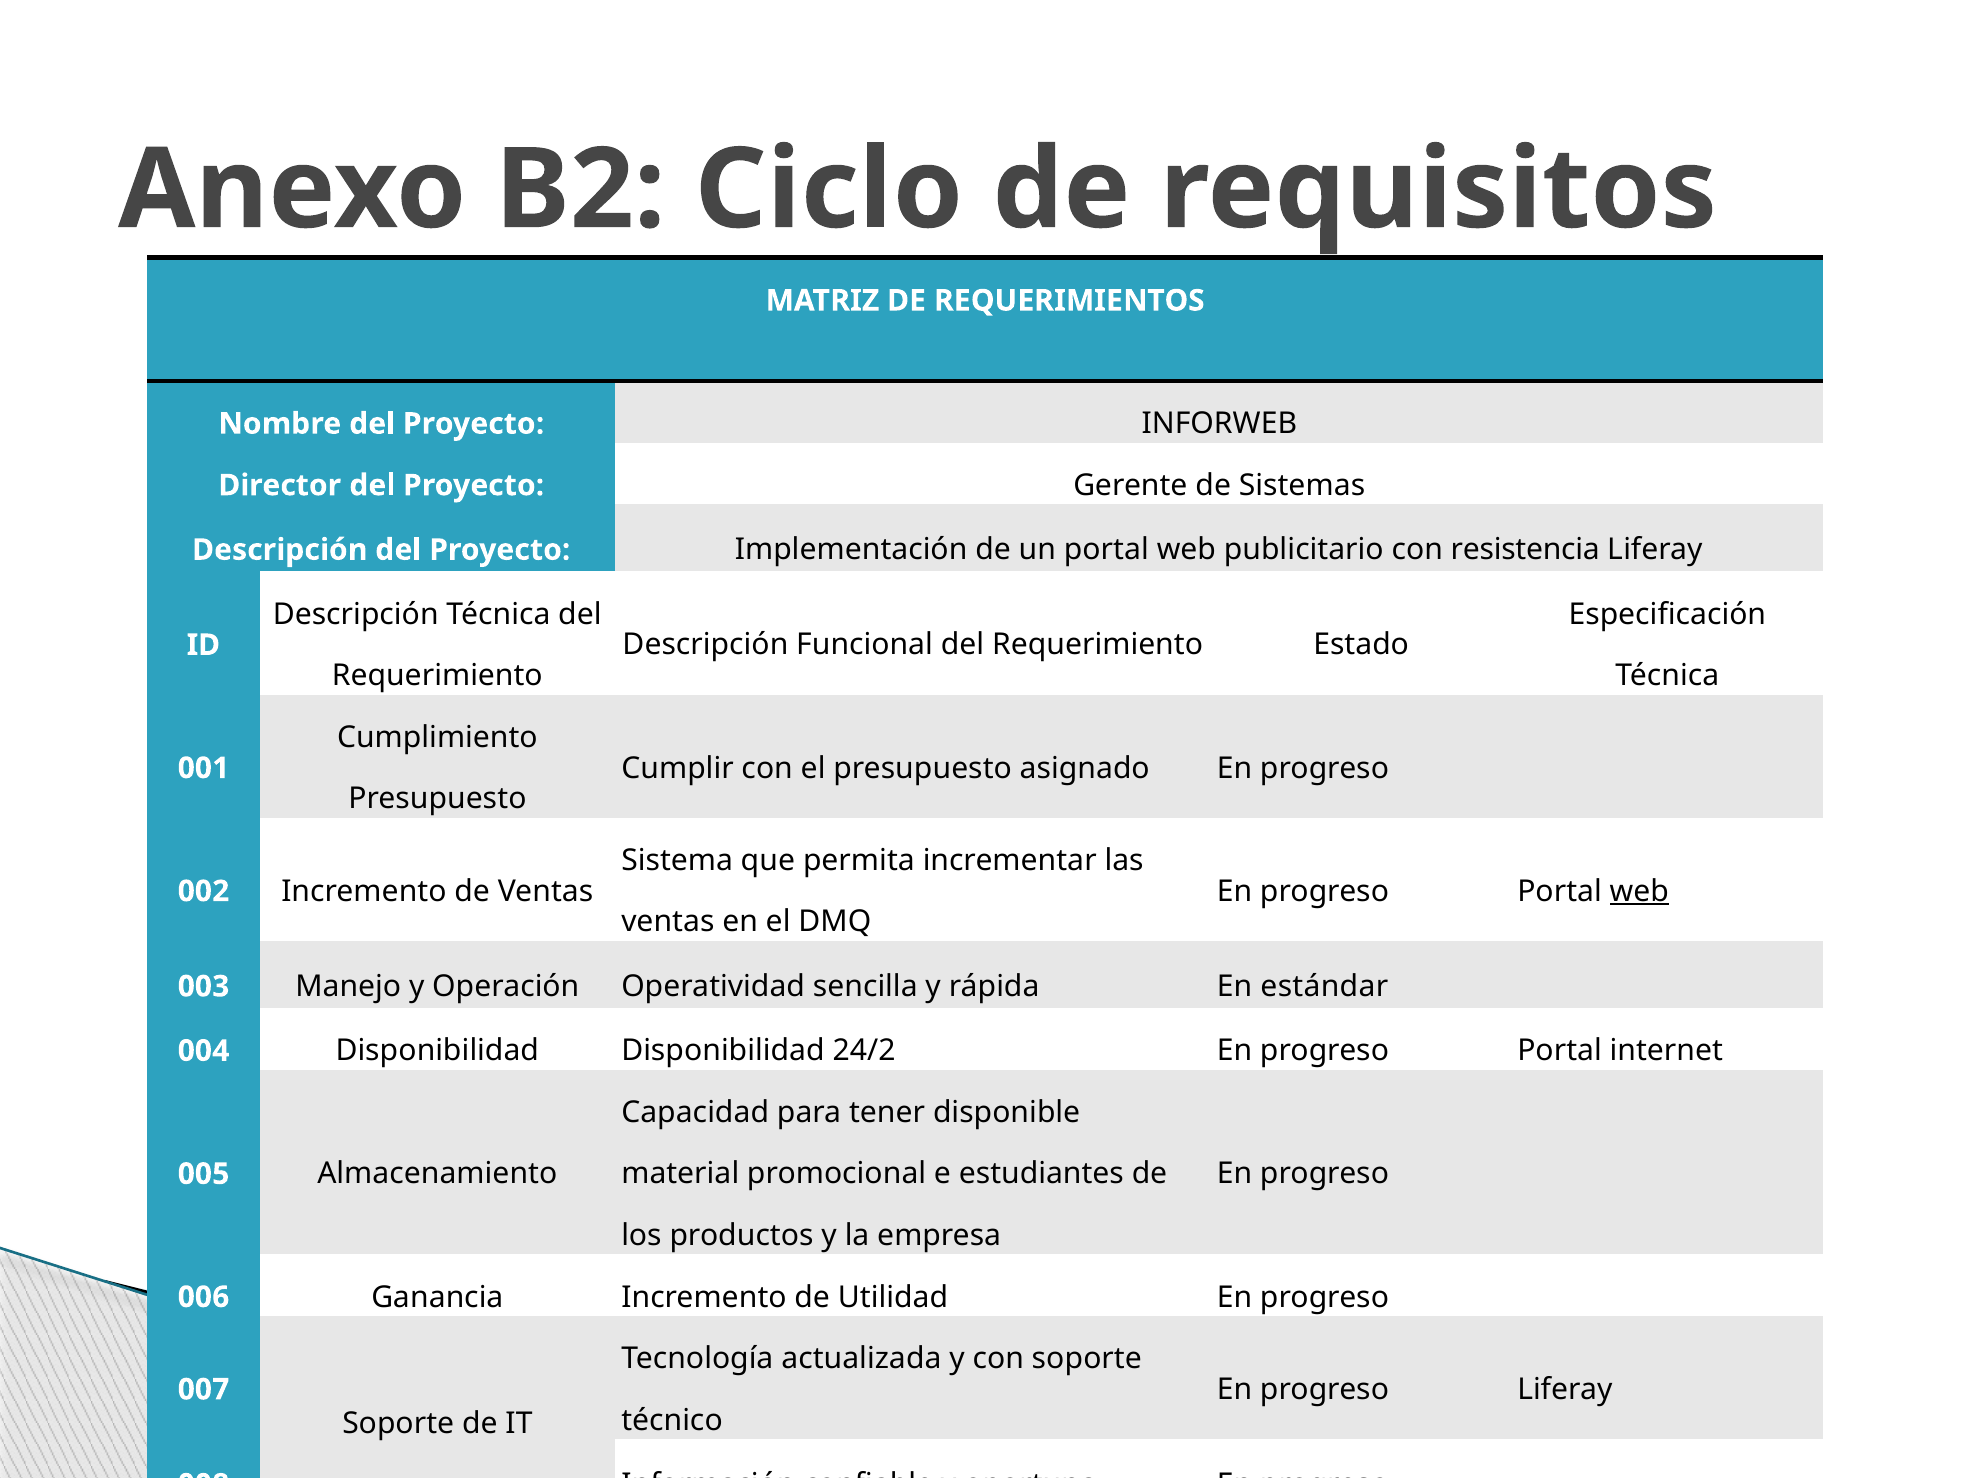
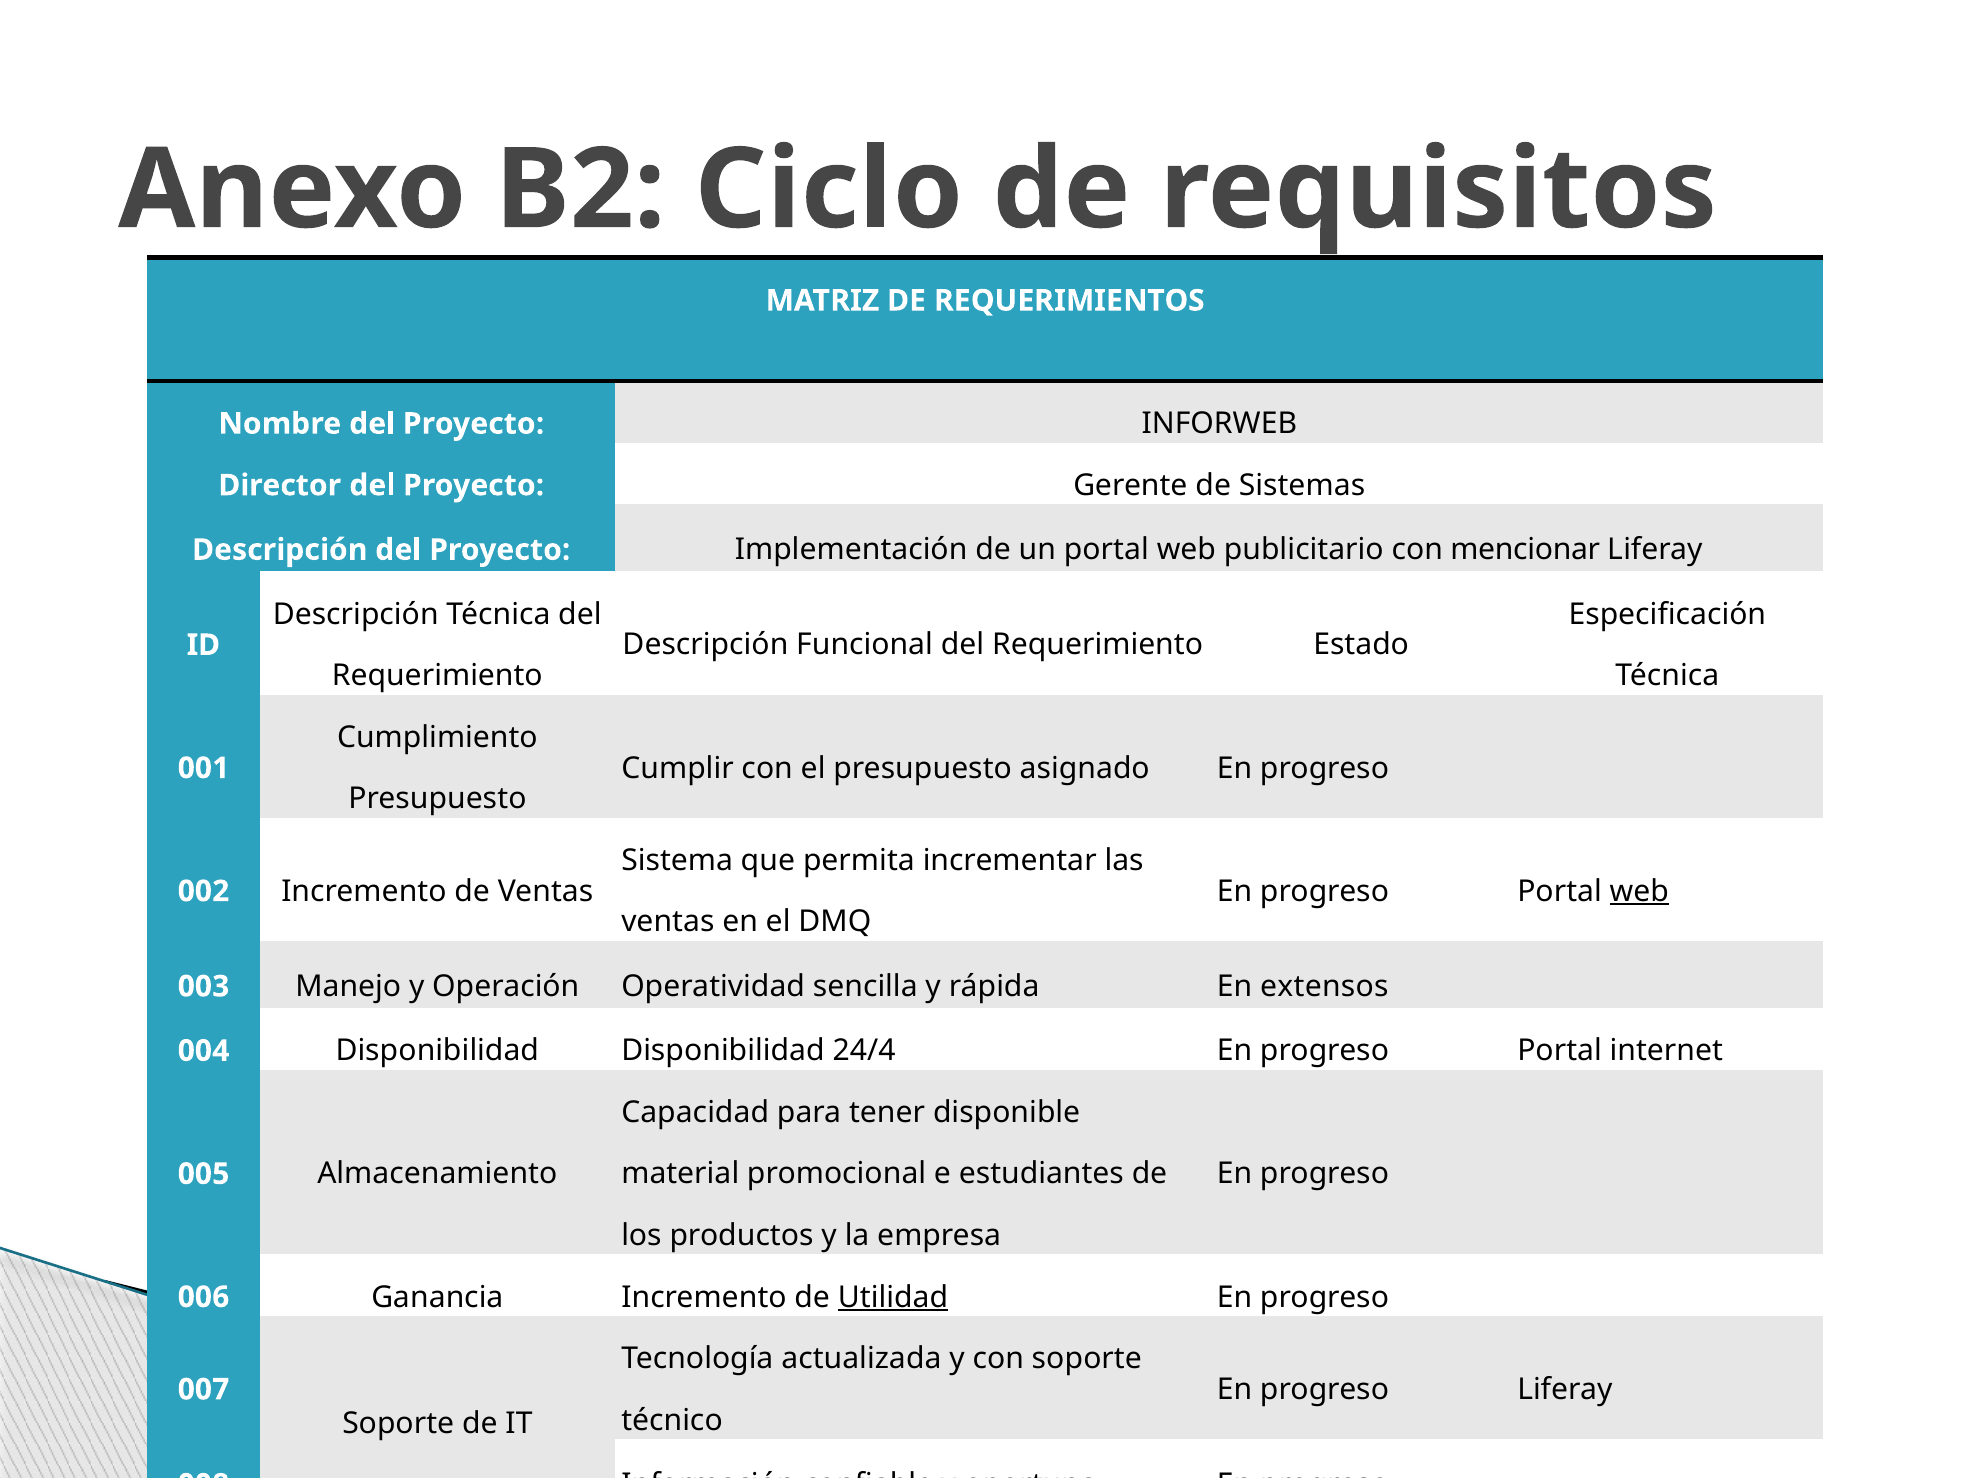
resistencia: resistencia -> mencionar (1525, 550)
estándar: estándar -> extensos (1324, 987)
24/2: 24/2 -> 24/4 (864, 1051)
Utilidad underline: none -> present (893, 1297)
